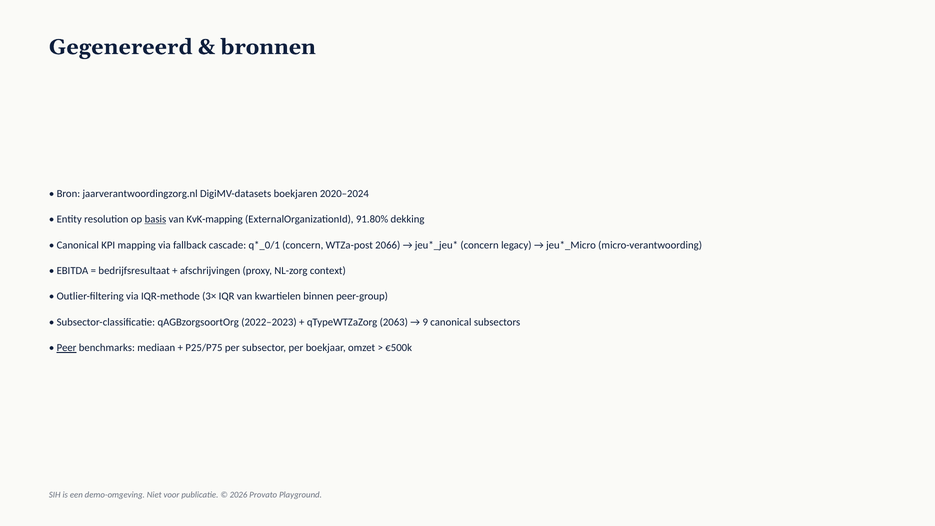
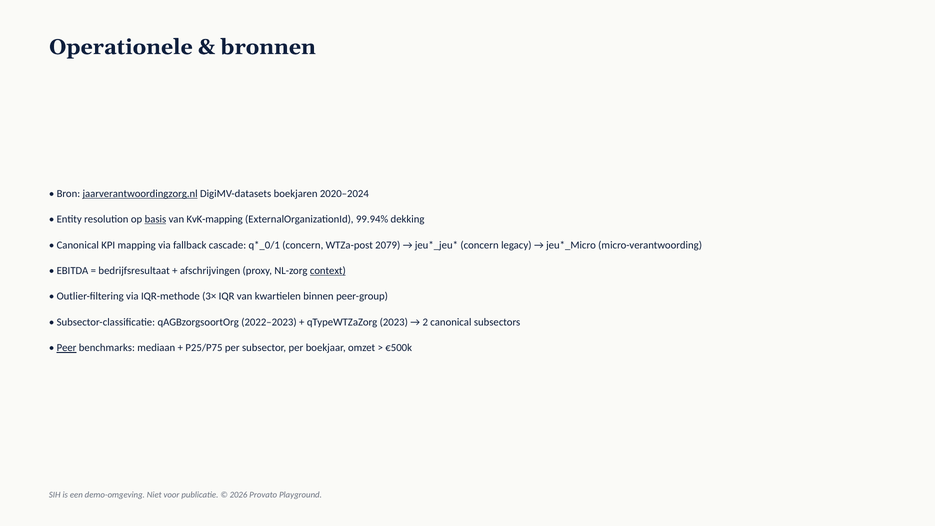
Gegenereerd: Gegenereerd -> Operationele (121, 47)
jaarverantwoordingzorg.nl underline: none -> present (140, 194)
91.80%: 91.80% -> 99.94% (372, 219)
2066: 2066 -> 2079 (388, 245)
context underline: none -> present (328, 271)
2063: 2063 -> 2023 (394, 322)
9: 9 -> 2 (425, 322)
